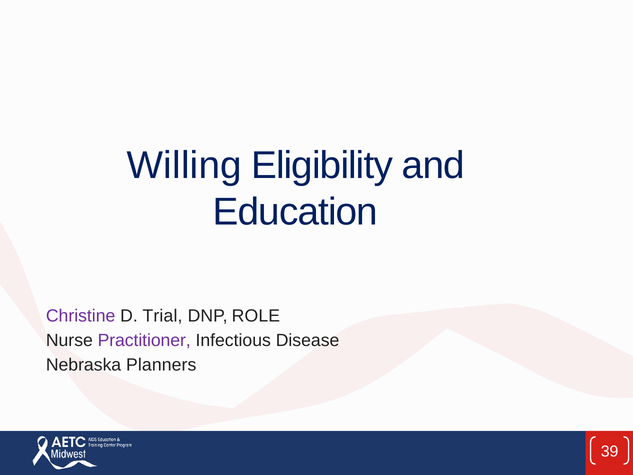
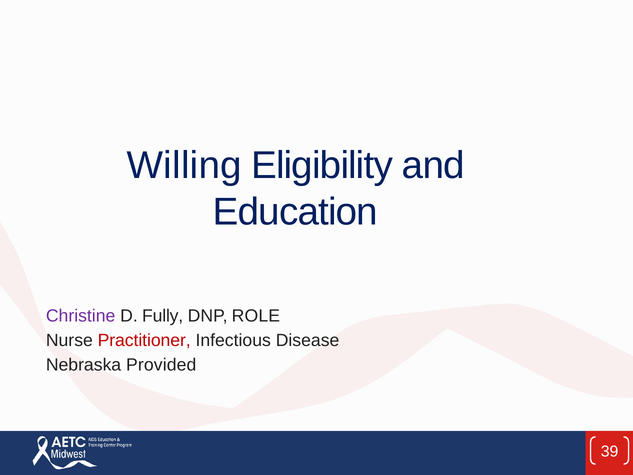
Trial: Trial -> Fully (163, 316)
Practitioner colour: purple -> red (144, 340)
Planners: Planners -> Provided (161, 365)
